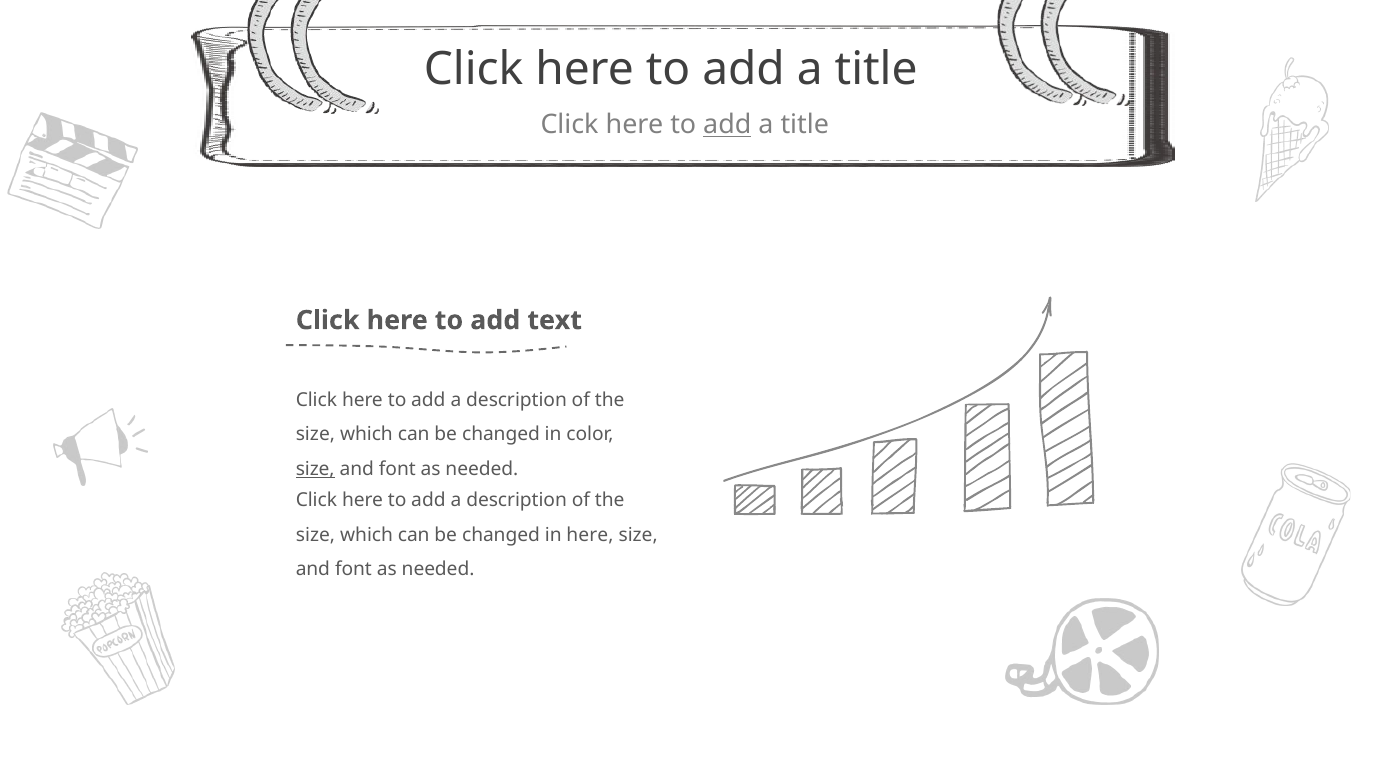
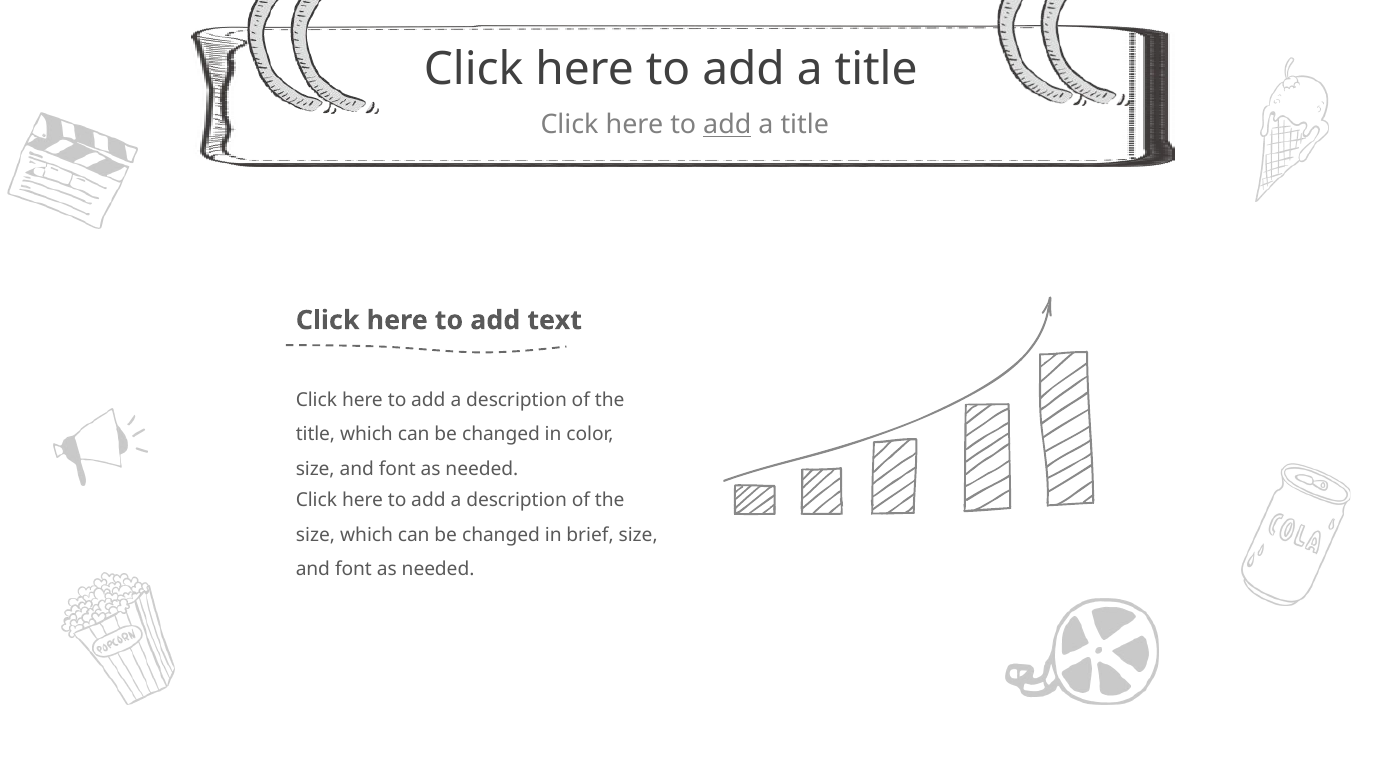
size: size -> title (315, 435)
size underline: present -> none (315, 469)
in here: here -> brief (590, 535)
